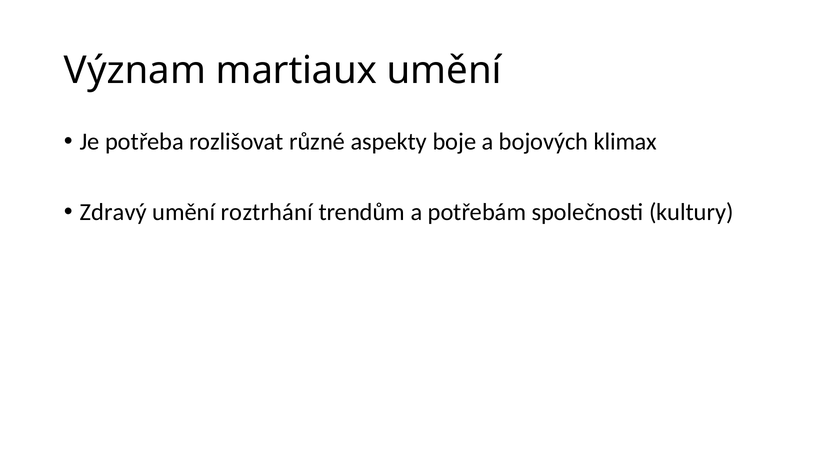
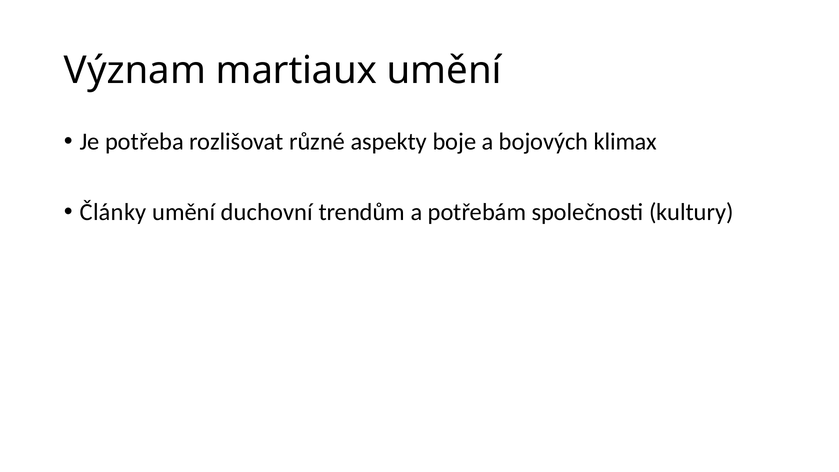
Zdravý: Zdravý -> Články (113, 212)
roztrhání: roztrhání -> duchovní (267, 212)
